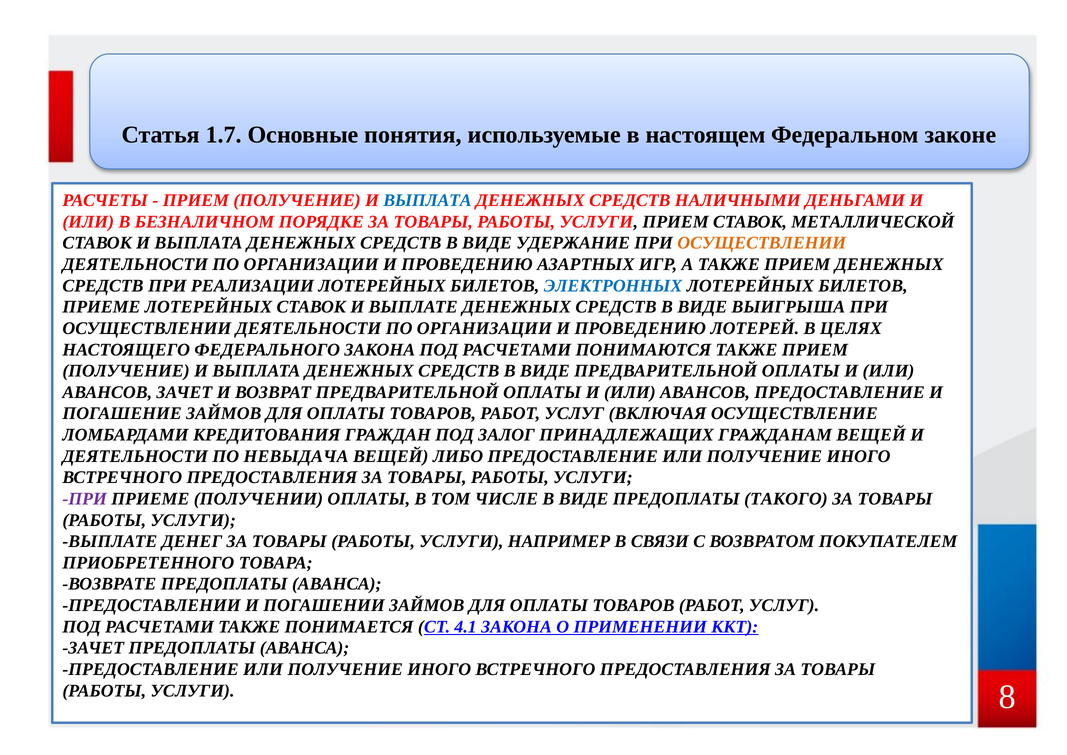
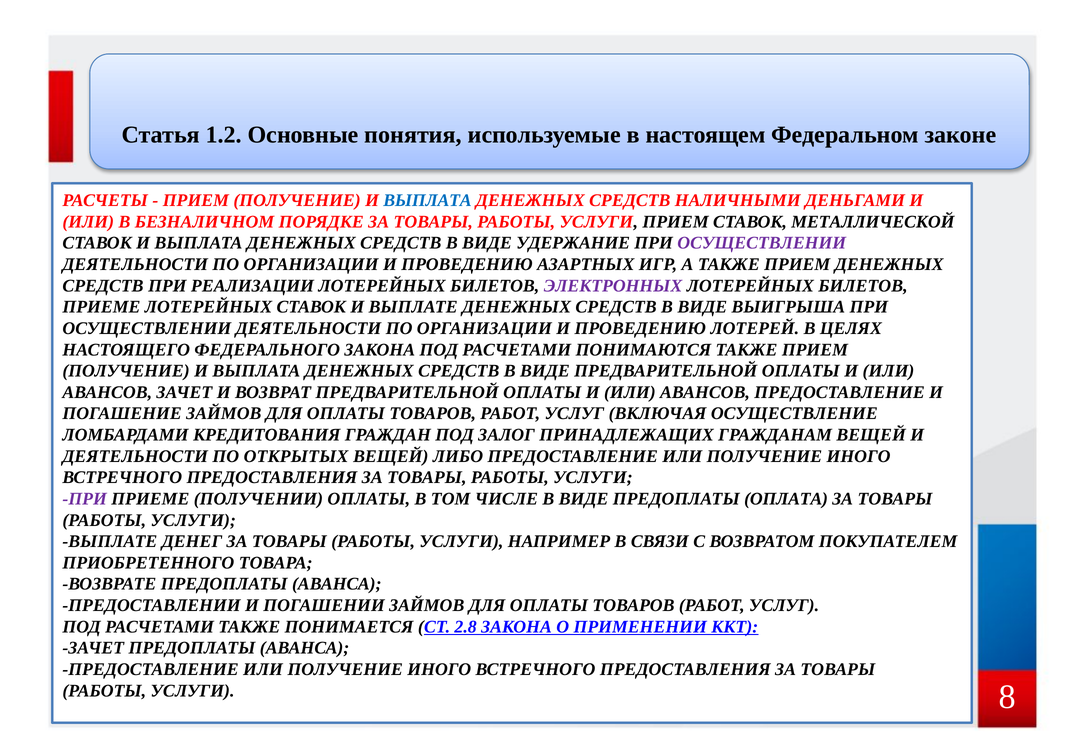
1.7: 1.7 -> 1.2 (224, 135)
ОСУЩЕСТВЛЕНИИ colour: orange -> purple (762, 243)
ЭЛЕКТРОННЫХ colour: blue -> purple (613, 286)
НЕВЫДАЧА: НЕВЫДАЧА -> ОТКРЫТЫХ (296, 456)
ТАКОГО: ТАКОГО -> ОПЛАТА (786, 499)
4.1: 4.1 -> 2.8 (466, 626)
